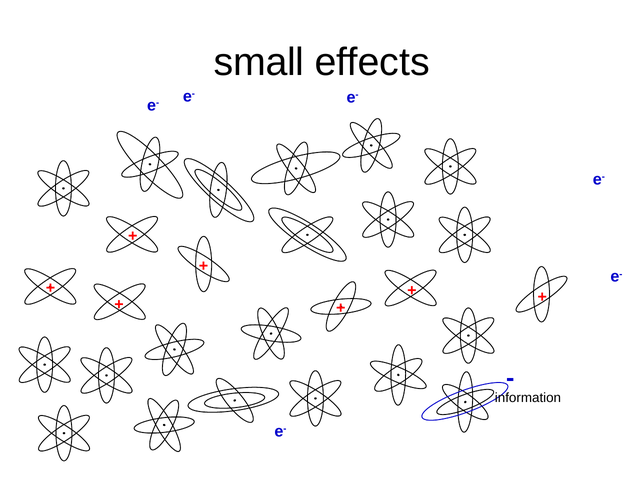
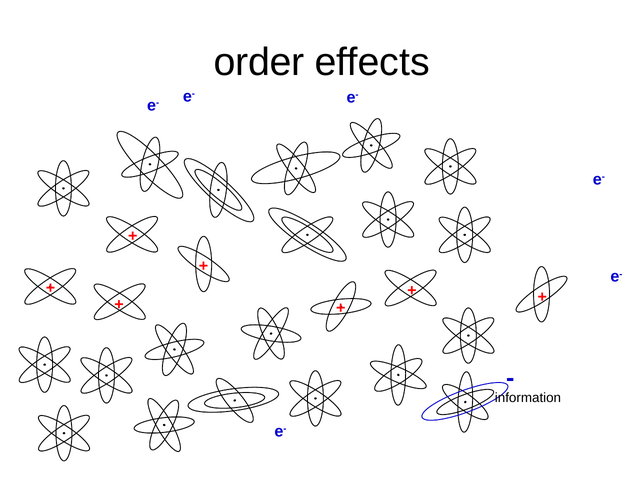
small: small -> order (259, 62)
